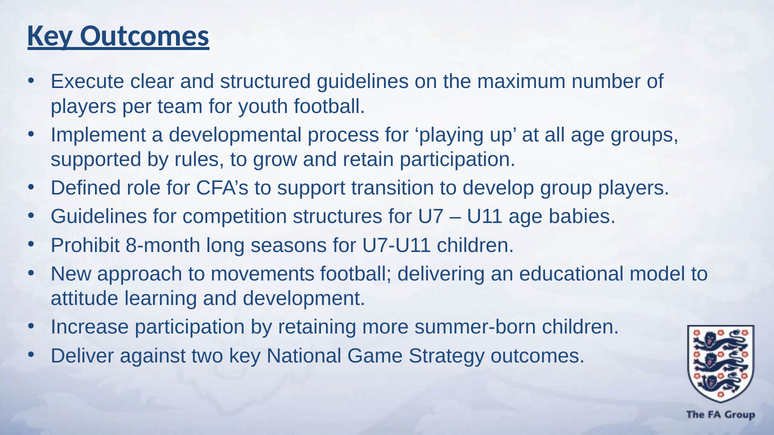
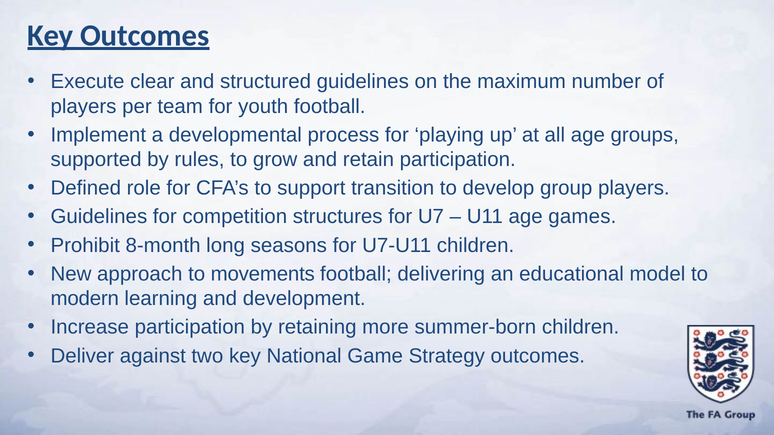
babies: babies -> games (582, 217)
attitude: attitude -> modern (85, 299)
